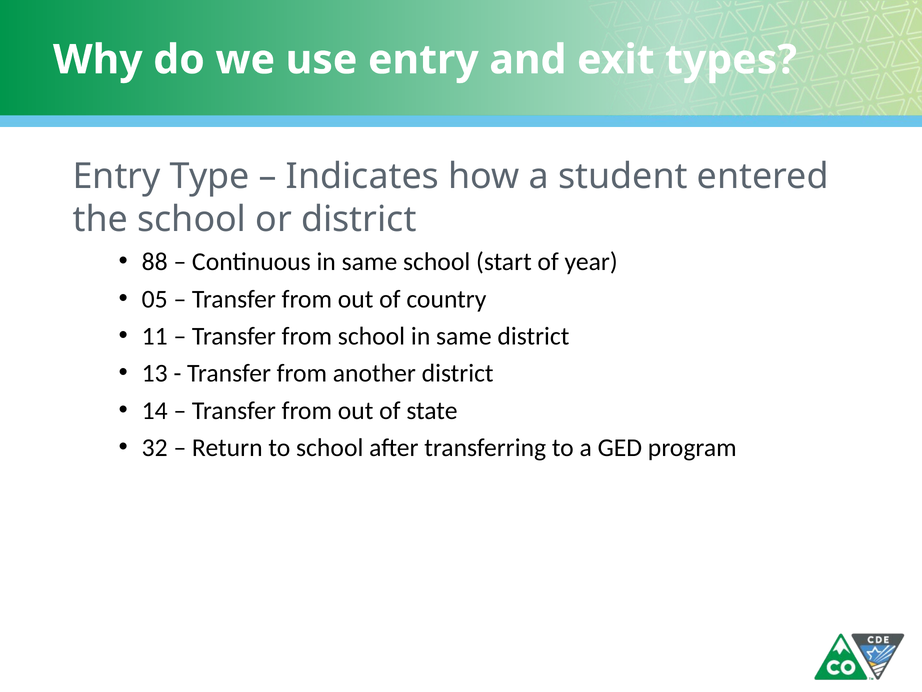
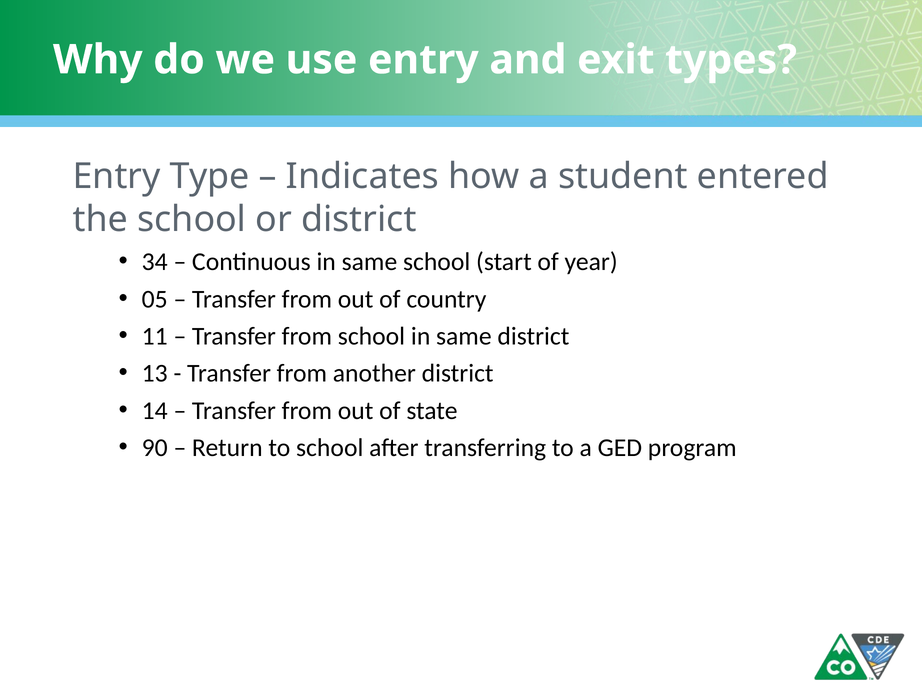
88: 88 -> 34 (155, 262)
32: 32 -> 90 (155, 447)
